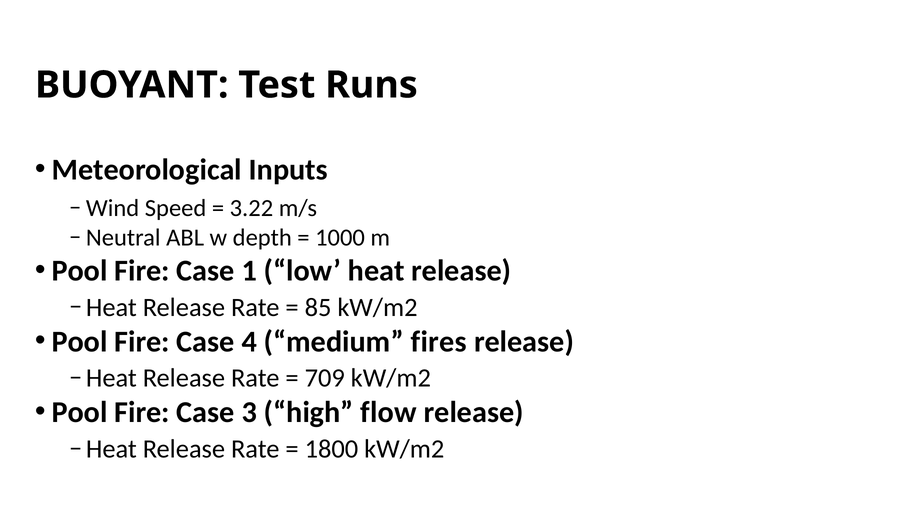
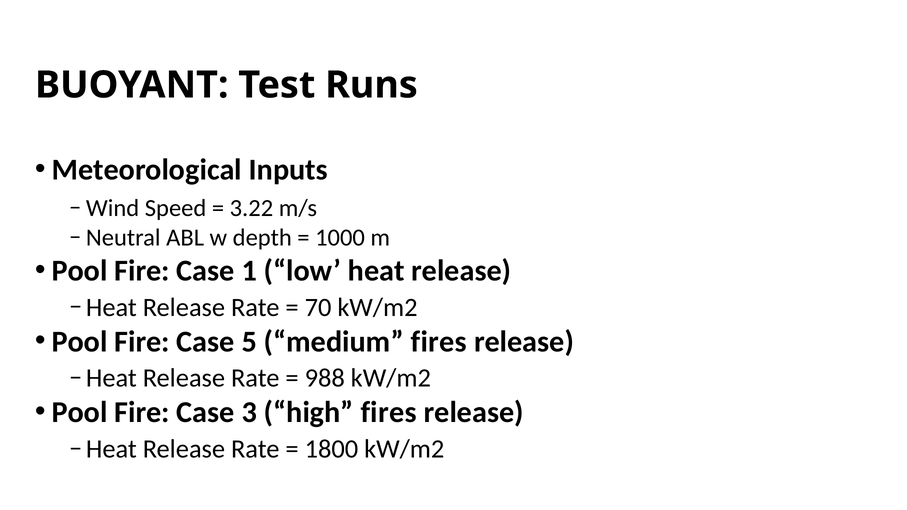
85: 85 -> 70 (318, 307)
4: 4 -> 5 (249, 342)
709: 709 -> 988 (325, 378)
high flow: flow -> fires (389, 413)
